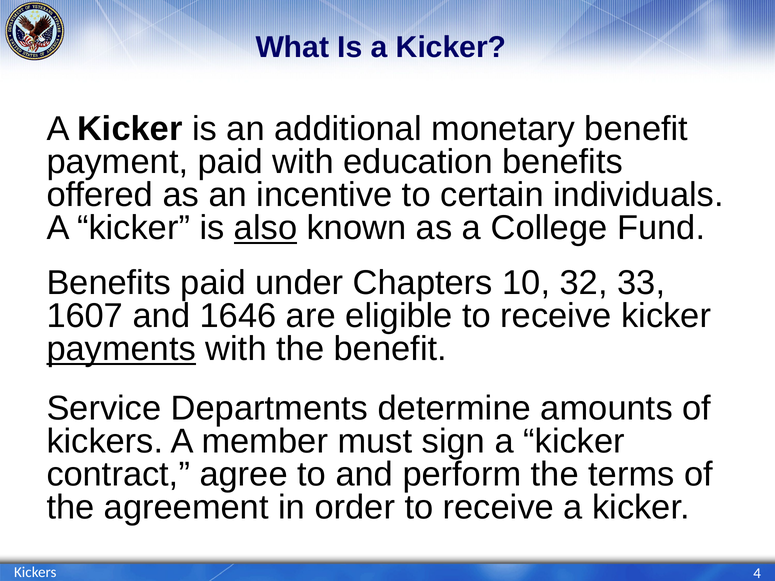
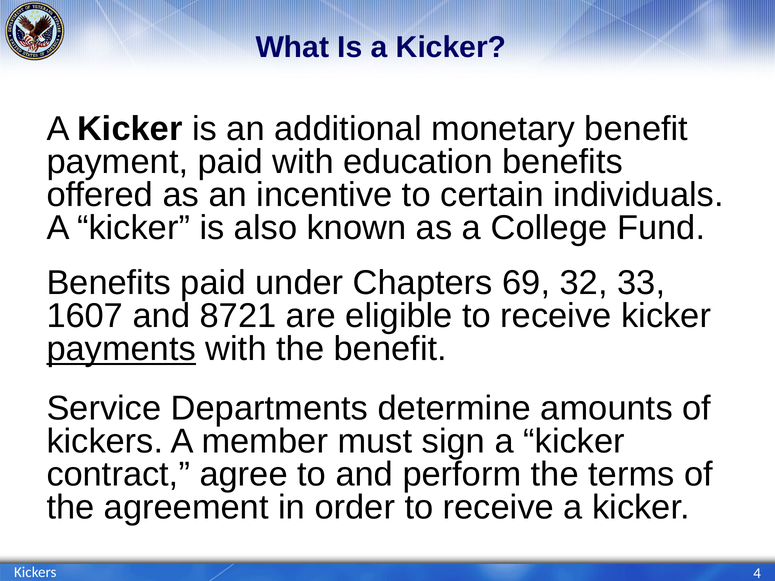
also underline: present -> none (266, 228)
10: 10 -> 69 (526, 283)
1646: 1646 -> 8721 (238, 316)
